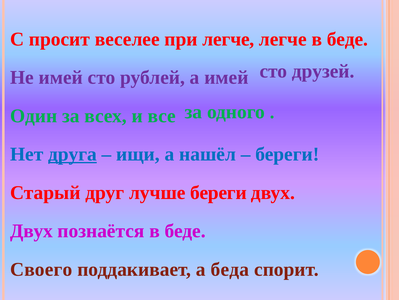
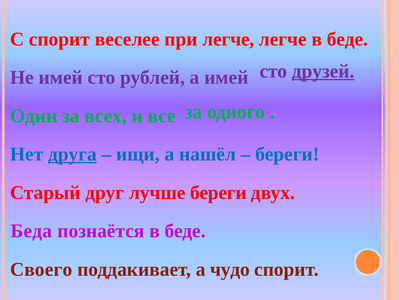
С просит: просит -> спорит (59, 39)
друзей underline: none -> present (323, 71)
Двух: Двух -> Беда (31, 230)
беда: беда -> чудо (230, 269)
